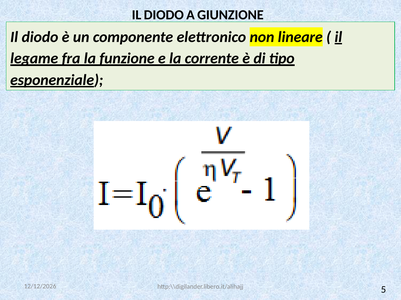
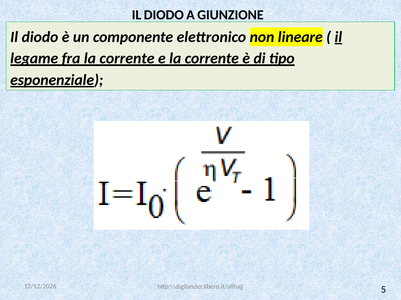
fra la funzione: funzione -> corrente (127, 59)
